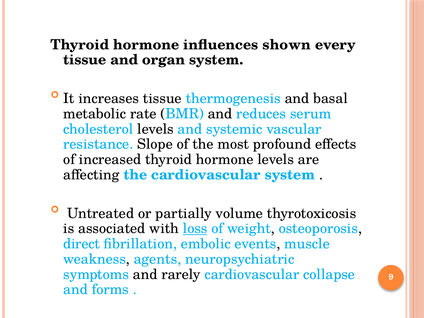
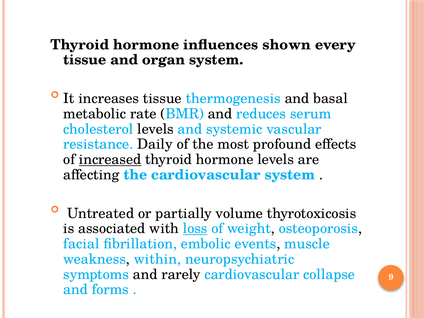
Slope: Slope -> Daily (155, 144)
increased underline: none -> present (110, 160)
direct: direct -> facial (81, 244)
agents: agents -> within (157, 259)
